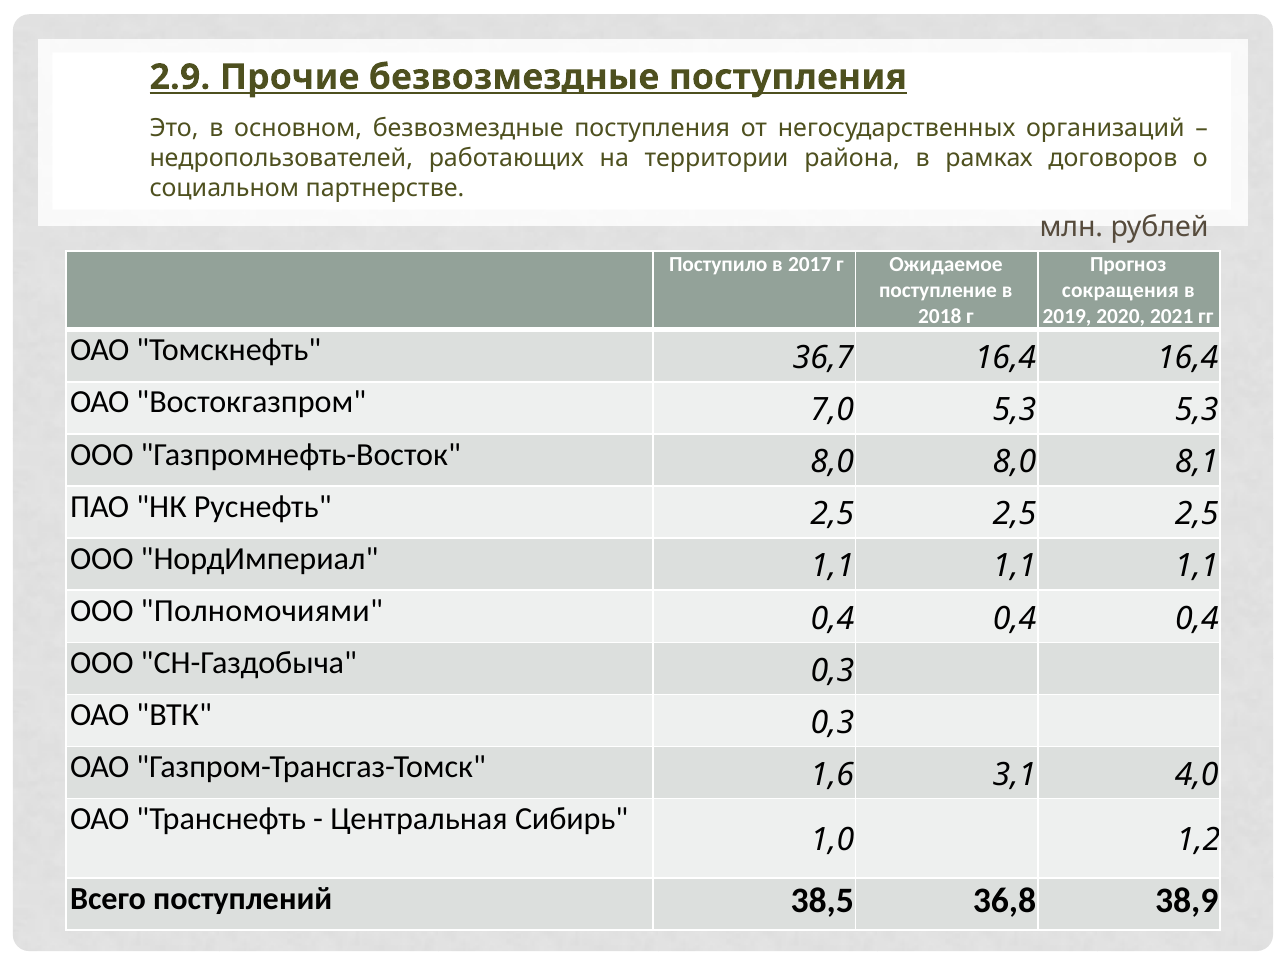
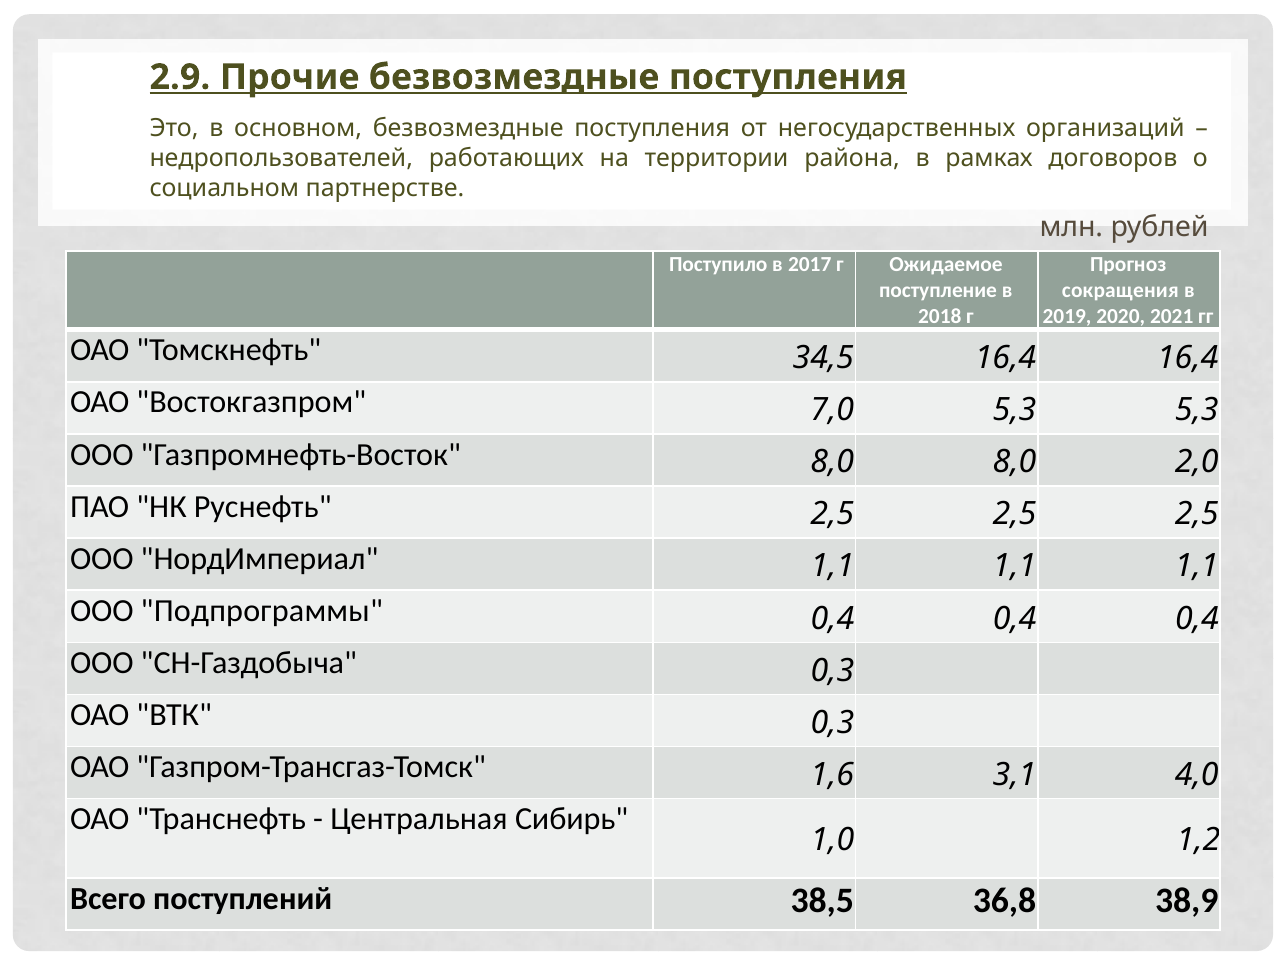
36,7: 36,7 -> 34,5 (823, 358)
8,1: 8,1 -> 2,0 (1197, 462)
Полномочиями: Полномочиями -> Подпрограммы (262, 611)
